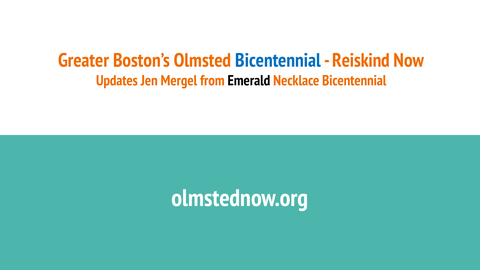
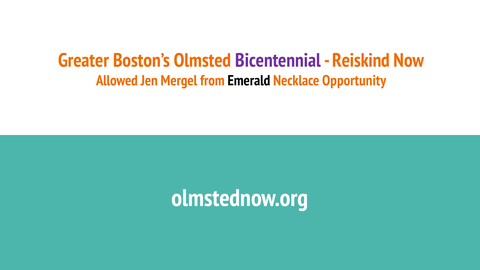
Bicentennial colour: blue -> purple (278, 60)
Updates: Updates -> Allowed (117, 81)
Necklace Bicentennial: Bicentennial -> Opportunity (354, 81)
